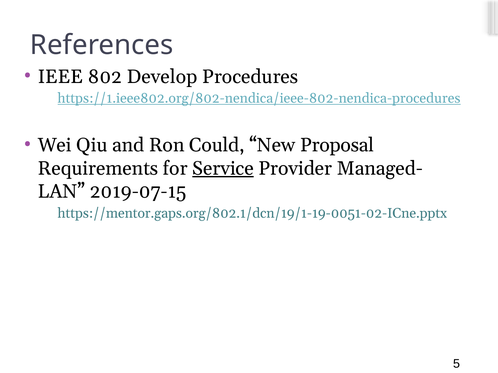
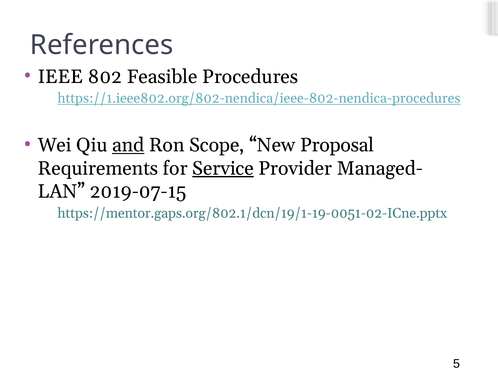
Develop: Develop -> Feasible (162, 77)
and underline: none -> present (128, 145)
Could: Could -> Scope (217, 145)
